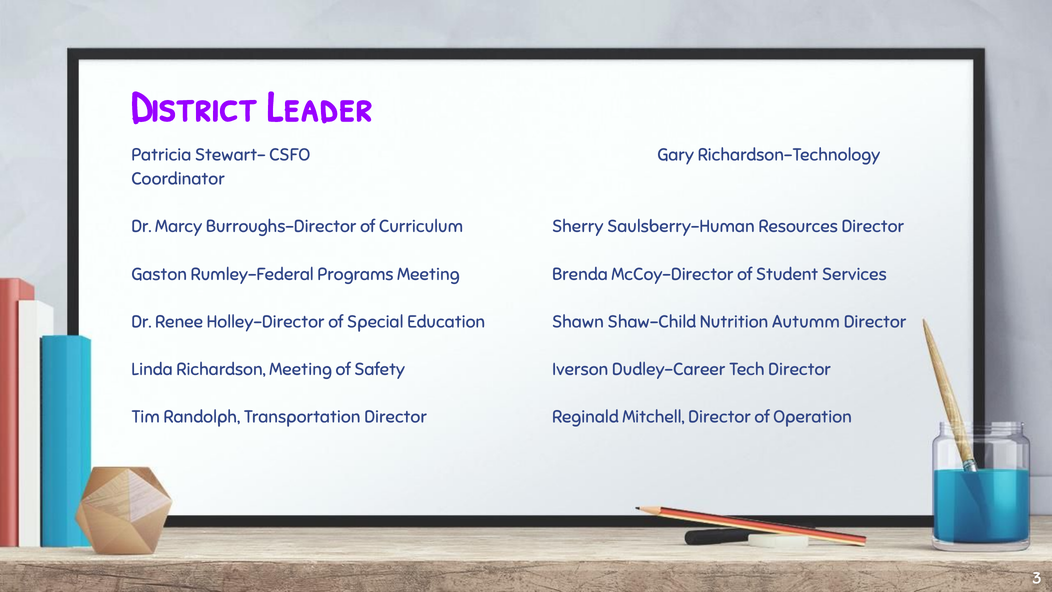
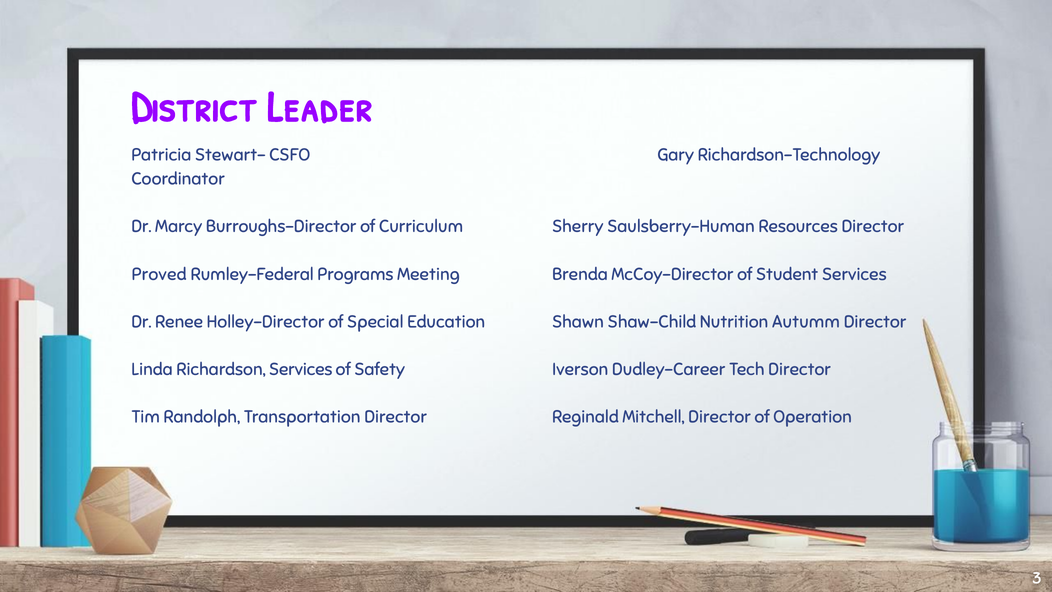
Gaston: Gaston -> Proved (159, 274)
Richardson Meeting: Meeting -> Services (301, 369)
